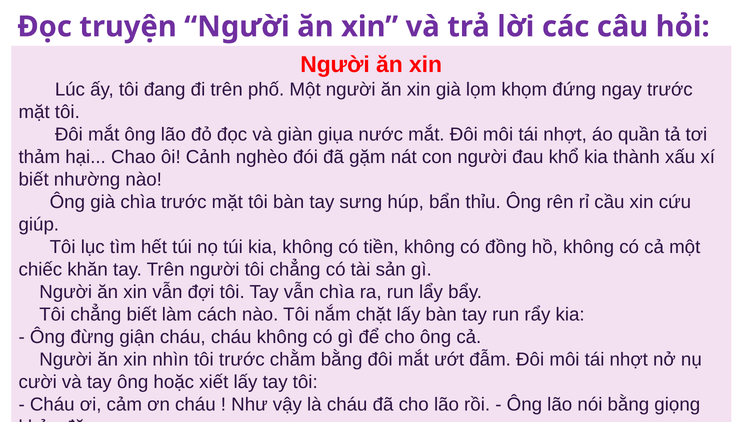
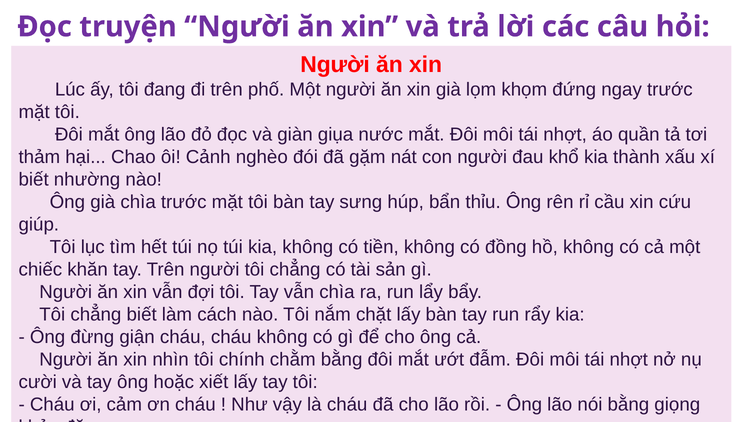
tôi trước: trước -> chính (242, 359)
